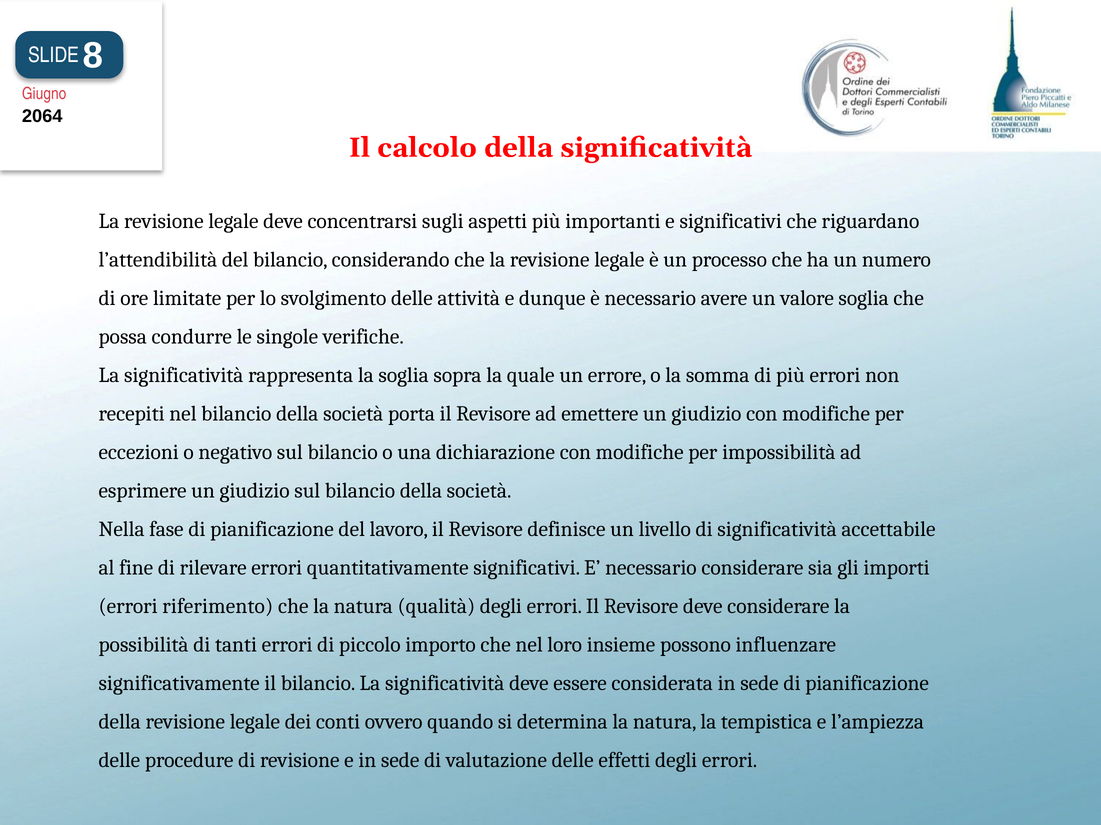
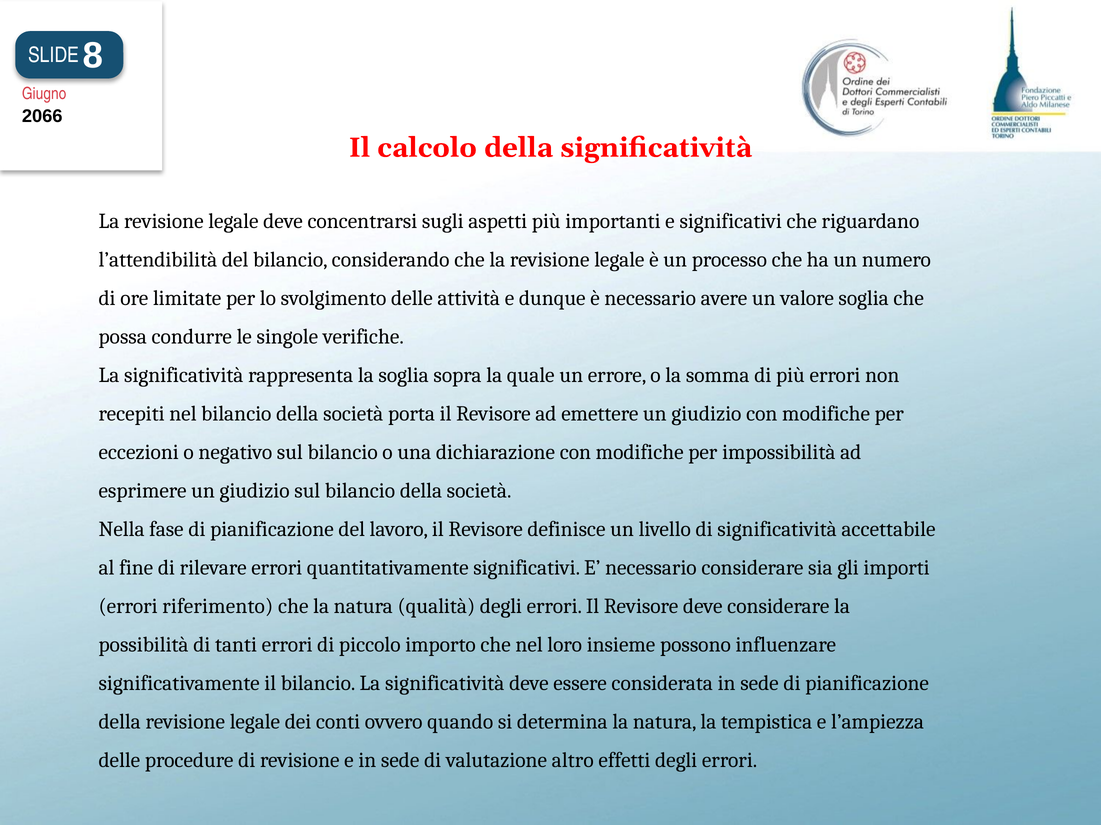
2064: 2064 -> 2066 (42, 116)
valutazione delle: delle -> altro (573, 761)
